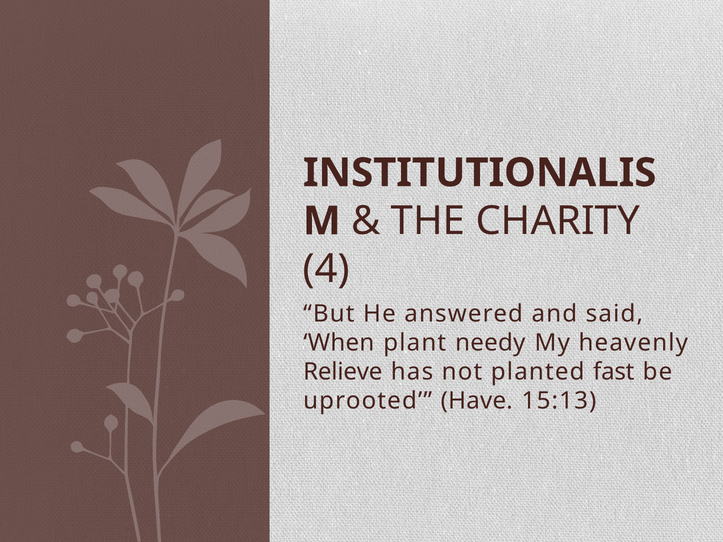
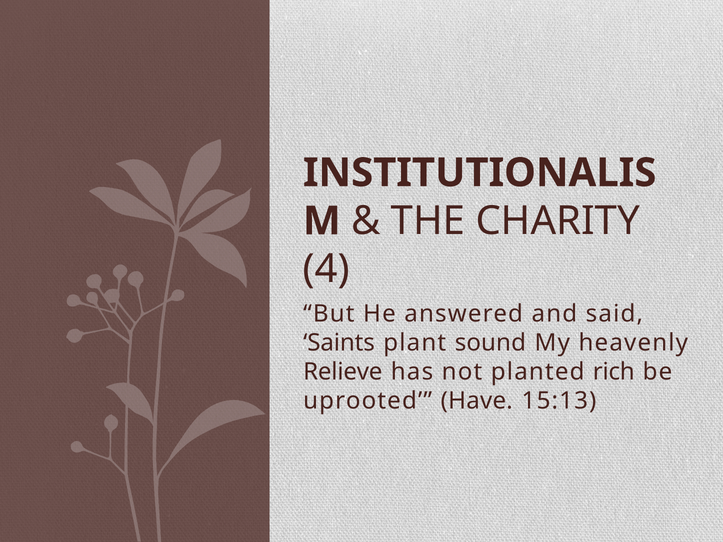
When: When -> Saints (339, 343)
needy: needy -> sound (490, 343)
fast: fast -> rich (614, 372)
